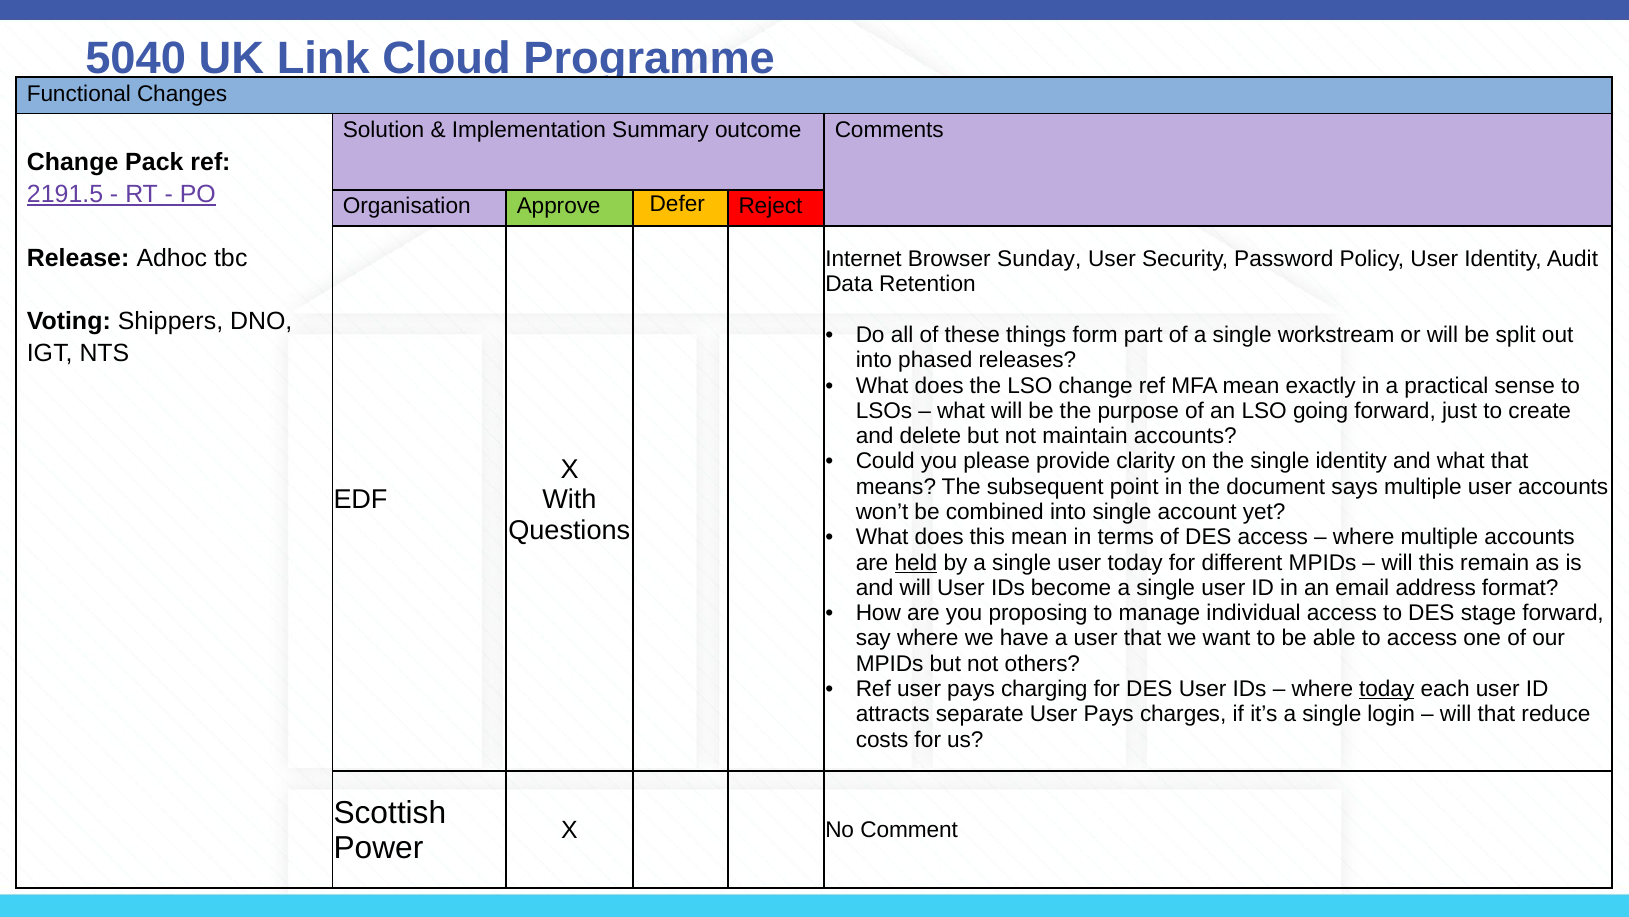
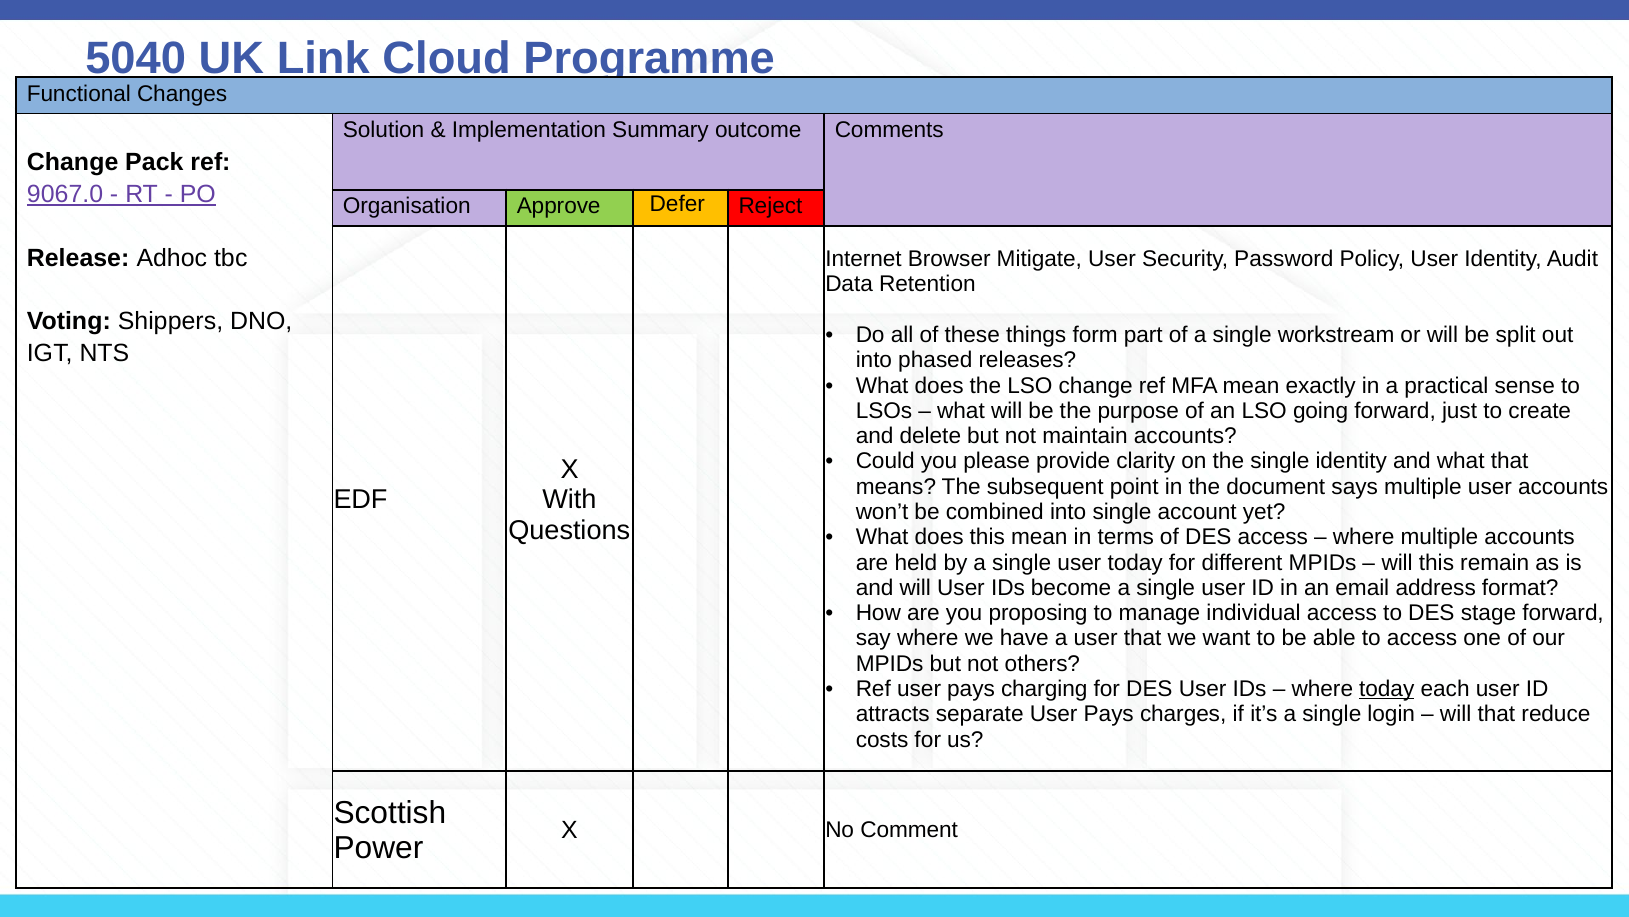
2191.5: 2191.5 -> 9067.0 (65, 194)
Sunday: Sunday -> Mitigate (1039, 259)
held underline: present -> none (916, 562)
